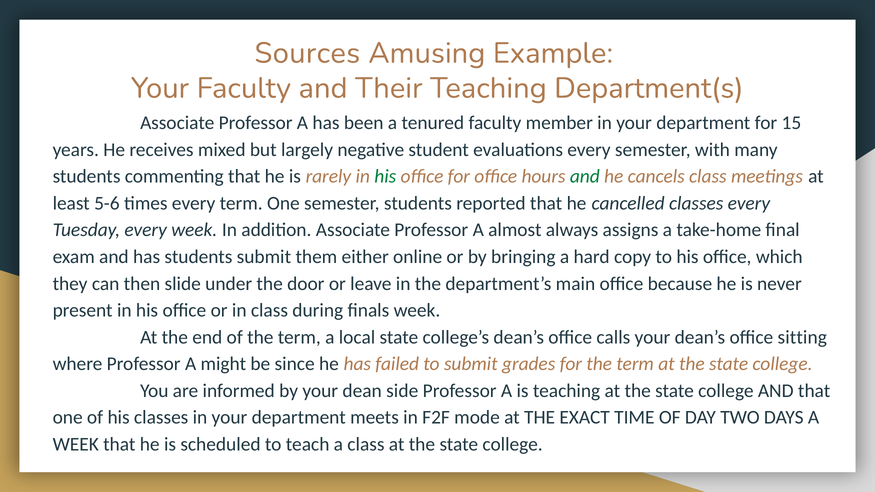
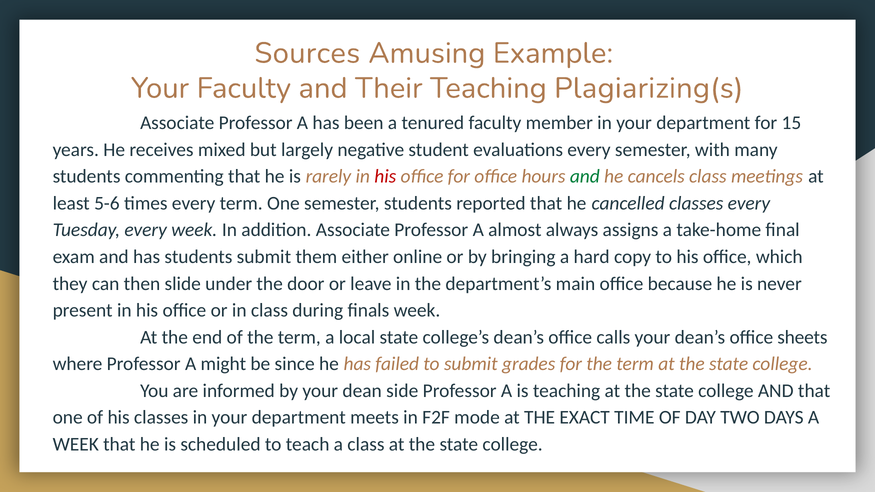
Department(s: Department(s -> Plagiarizing(s (649, 88)
his colour: green -> red (385, 177)
sitting: sitting -> sheets (802, 337)
